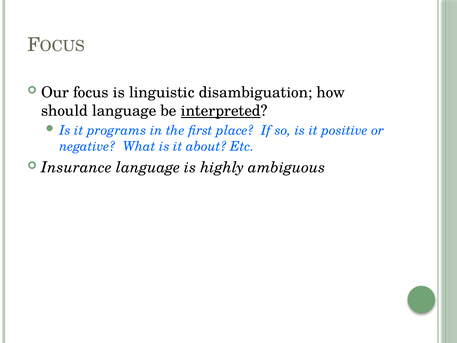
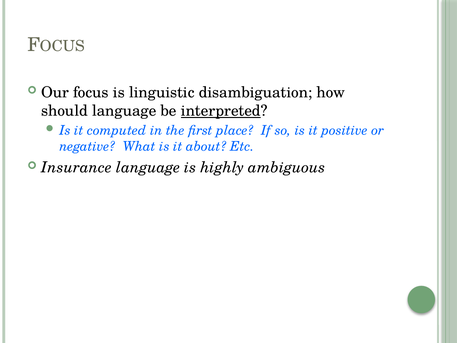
programs: programs -> computed (117, 130)
